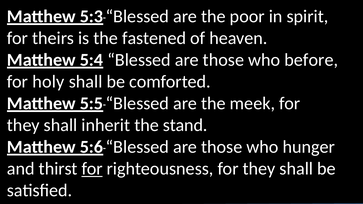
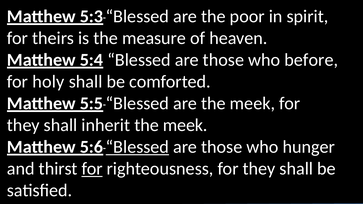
fastened: fastened -> measure (154, 38)
inherit the stand: stand -> meek (185, 125)
Blessed underline: none -> present (137, 147)
